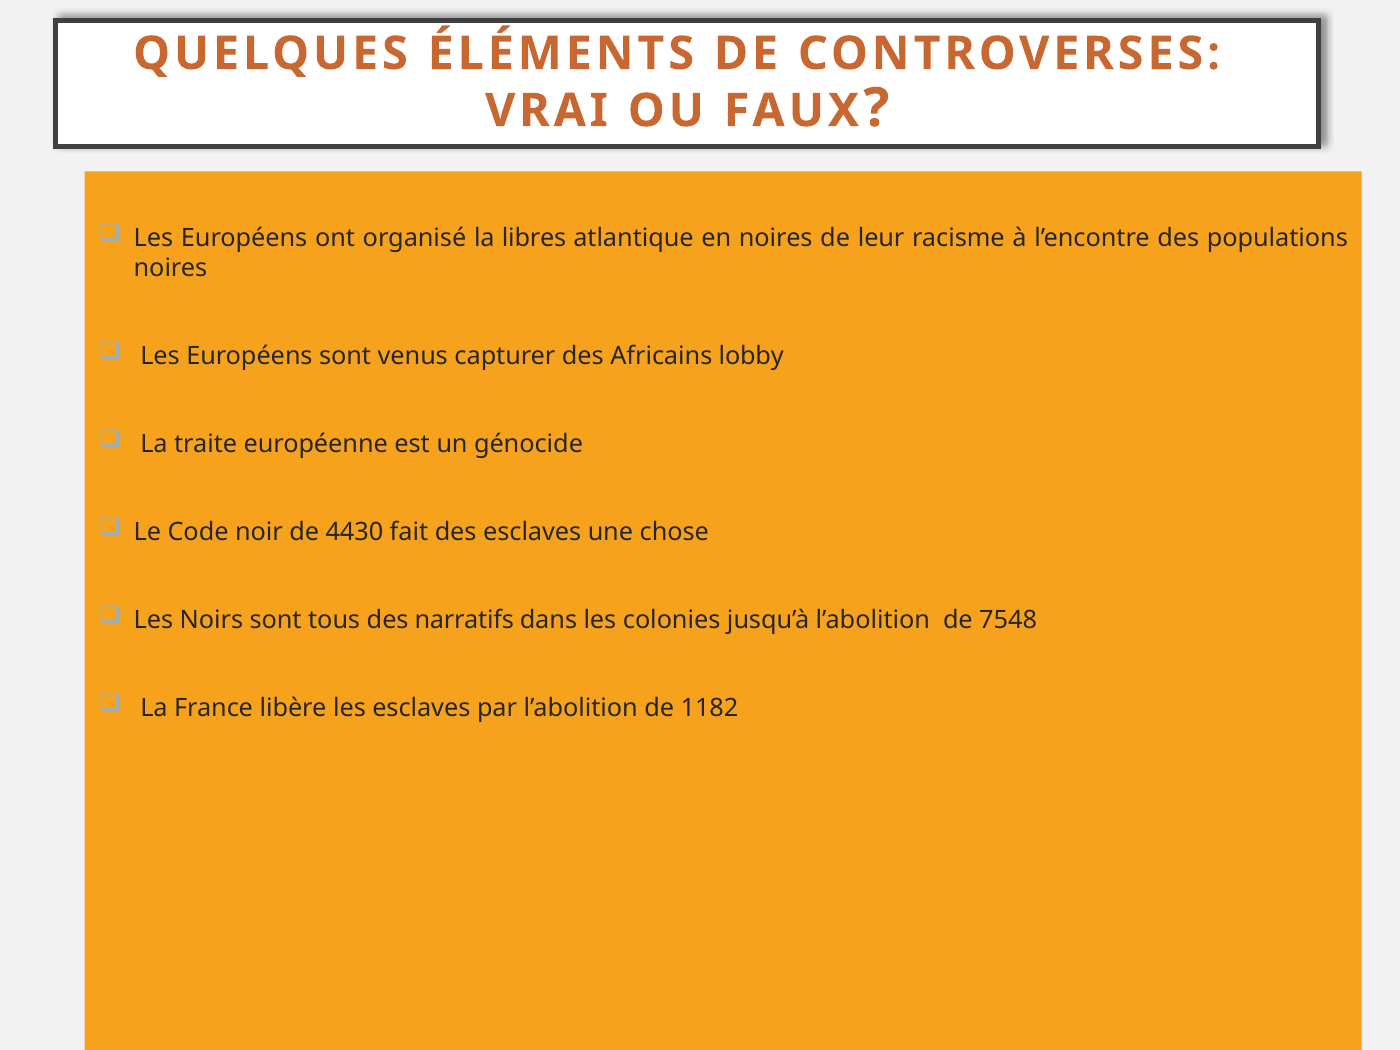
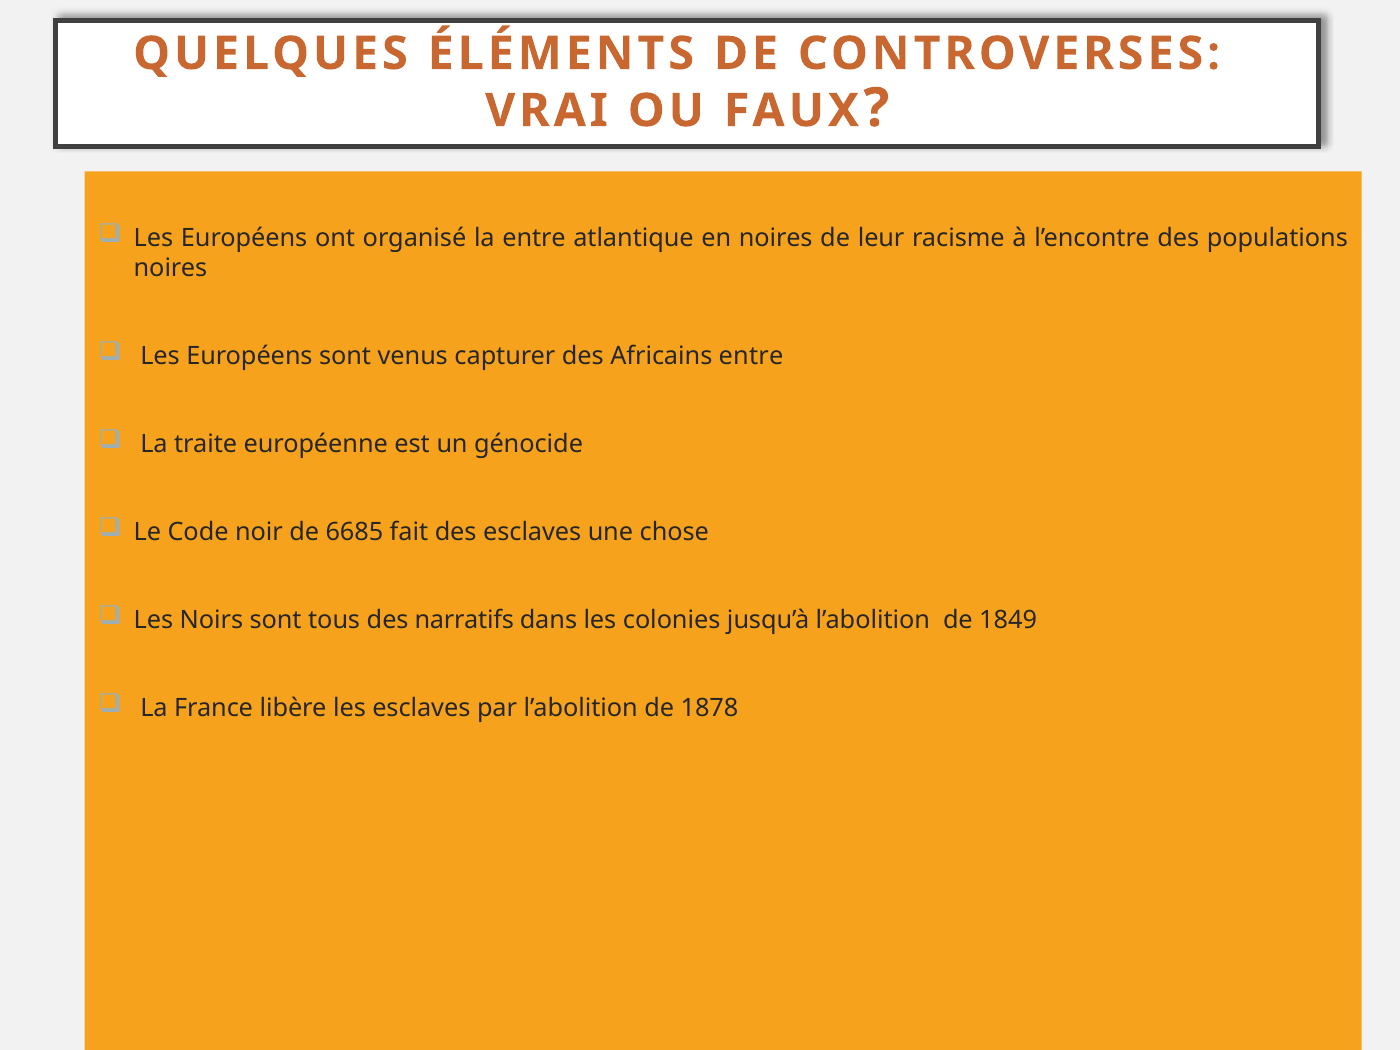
la libres: libres -> entre (534, 238)
Africains lobby: lobby -> entre (751, 356)
4430: 4430 -> 6685 (354, 532)
7548: 7548 -> 1849 (1008, 620)
1182: 1182 -> 1878 (710, 708)
